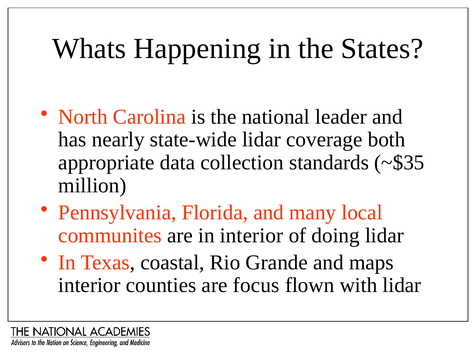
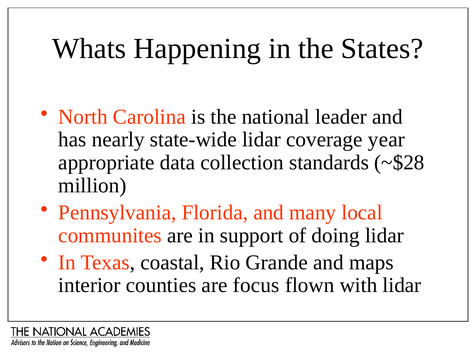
both: both -> year (386, 140)
~$35: ~$35 -> ~$28 (399, 163)
in interior: interior -> support (252, 235)
